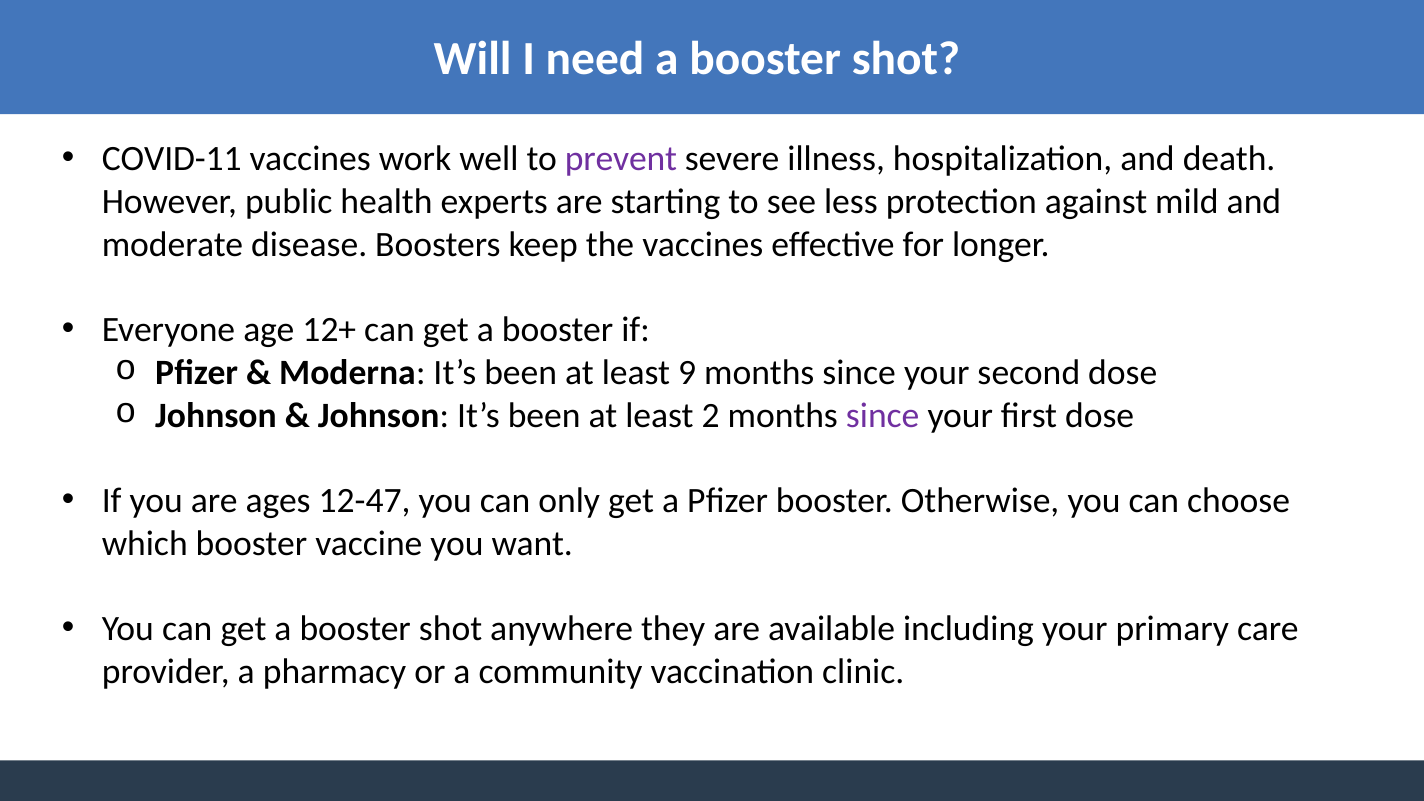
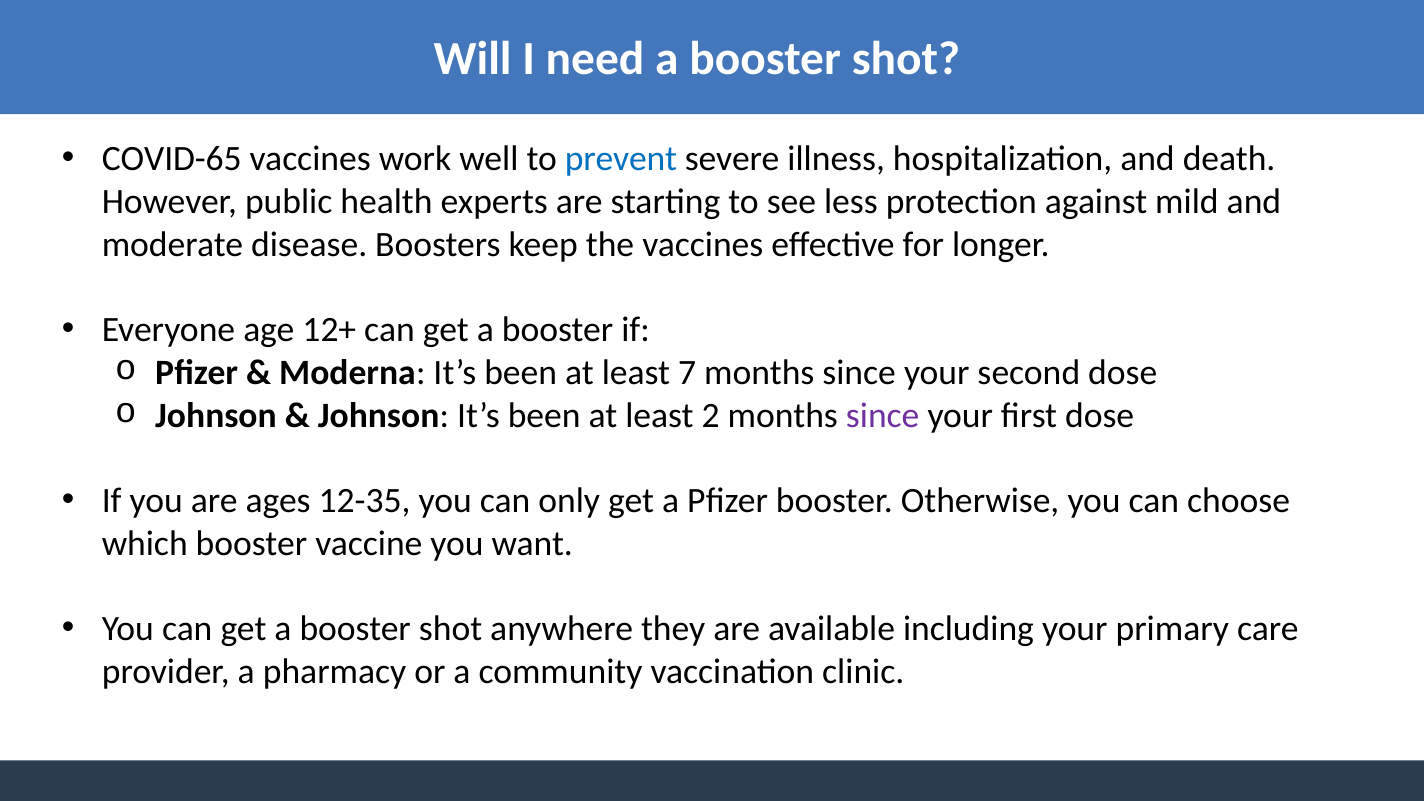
COVID-11: COVID-11 -> COVID-65 (172, 159)
prevent colour: purple -> blue (621, 159)
9: 9 -> 7 (687, 373)
12-47: 12-47 -> 12-35 (365, 501)
